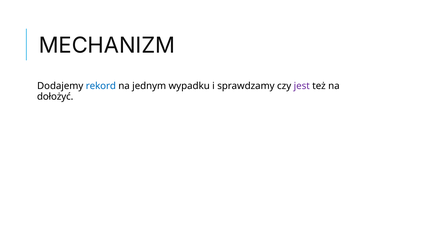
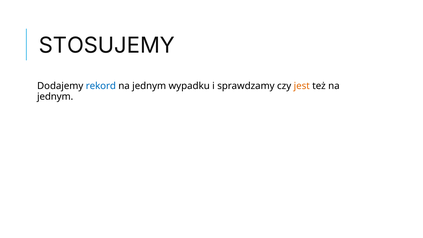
MECHANIZM: MECHANIZM -> STOSUJEMY (107, 45)
jest colour: purple -> orange (302, 86)
dołożyć: dołożyć -> jednym (55, 97)
